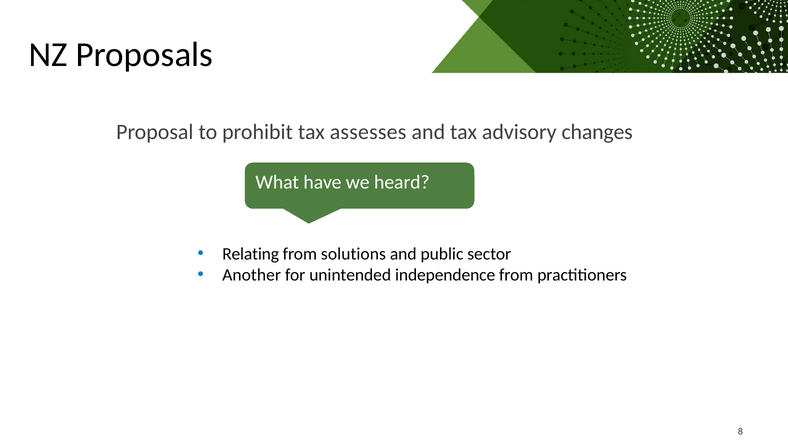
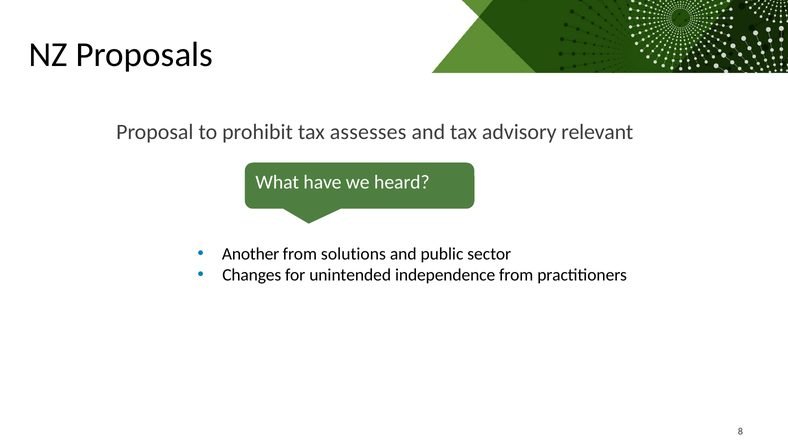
changes: changes -> relevant (597, 132)
Relating: Relating -> Another (251, 254)
Another: Another -> Changes (252, 275)
